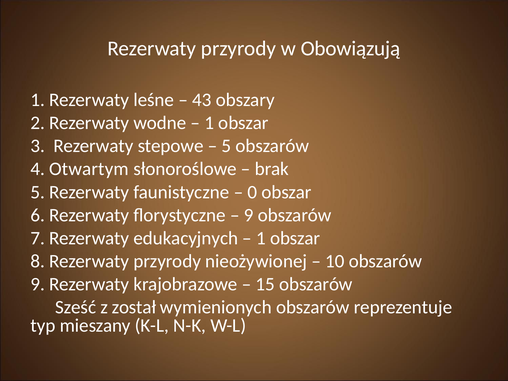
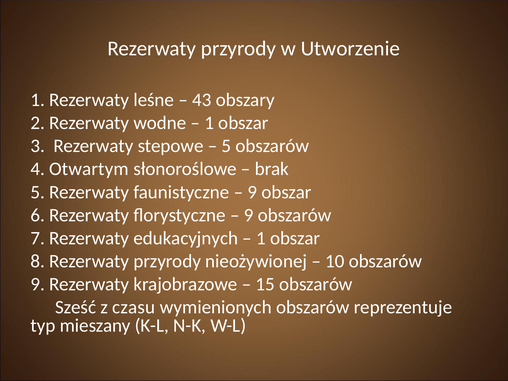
Obowiązują: Obowiązują -> Utworzenie (350, 48)
0: 0 -> 9 (252, 192)
został: został -> czasu (134, 307)
